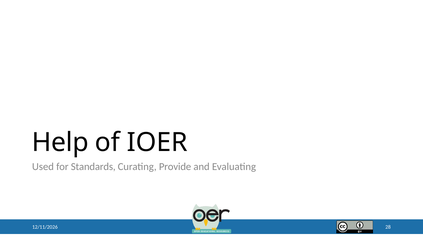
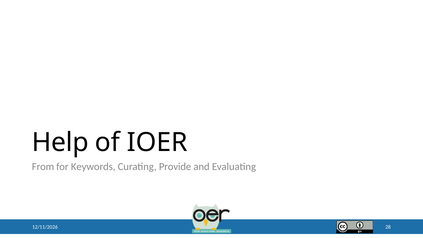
Used: Used -> From (43, 166)
Standards: Standards -> Keywords (93, 166)
